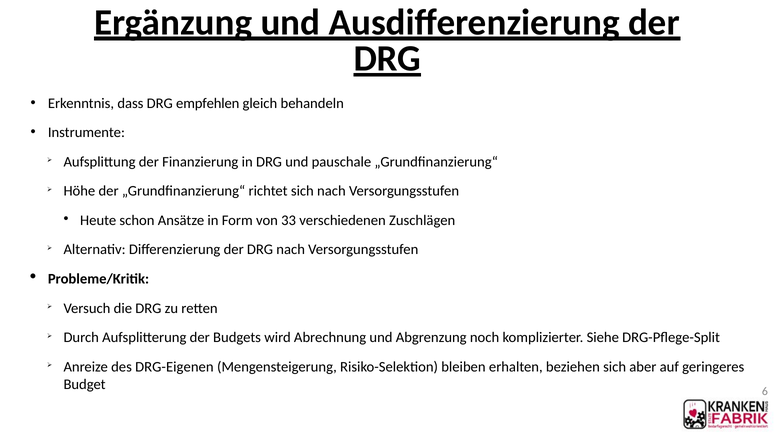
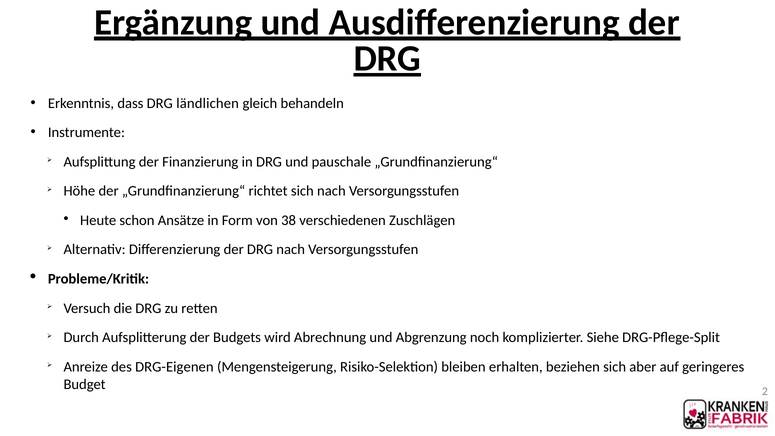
empfehlen: empfehlen -> ländlichen (208, 103)
33: 33 -> 38 (289, 220)
6: 6 -> 2 (765, 392)
